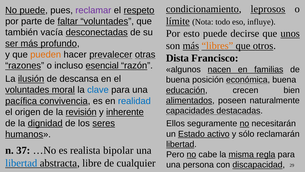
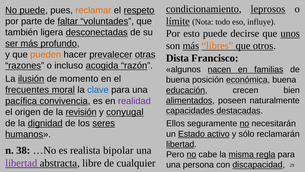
reclamar colour: purple -> orange (93, 10)
vacía: vacía -> ligera (52, 32)
esencial: esencial -> acogida (102, 66)
descansa: descansa -> momento (79, 79)
voluntades: voluntades -> frecuentes (27, 90)
realidad colour: blue -> purple (134, 101)
inherente: inherente -> conyugal (125, 112)
37: 37 -> 38 (23, 150)
libertad colour: blue -> purple (21, 163)
